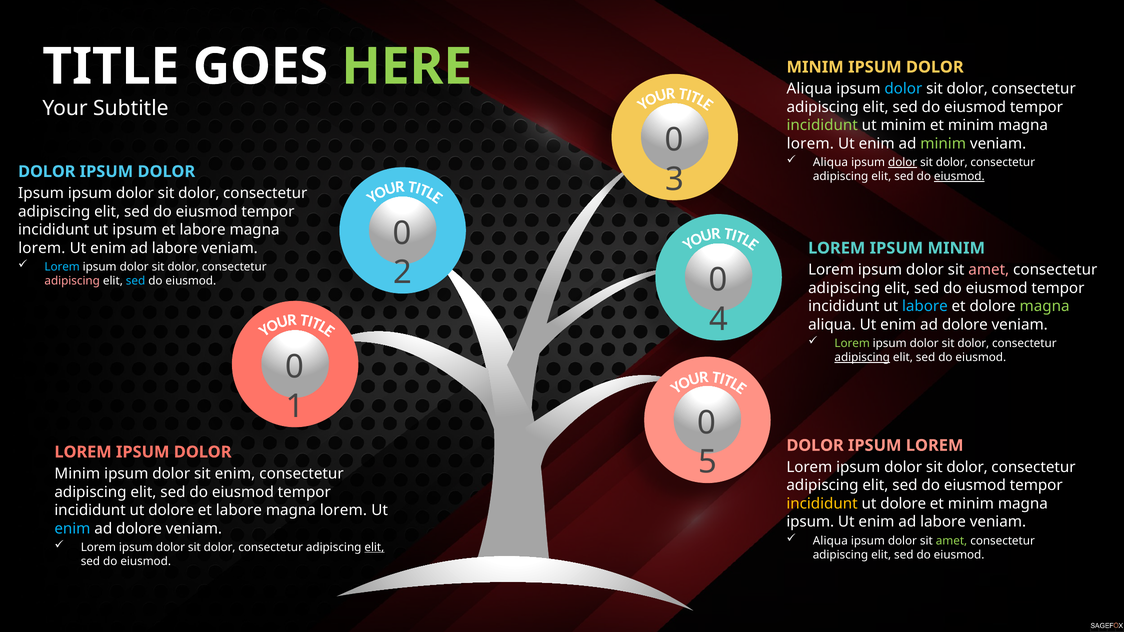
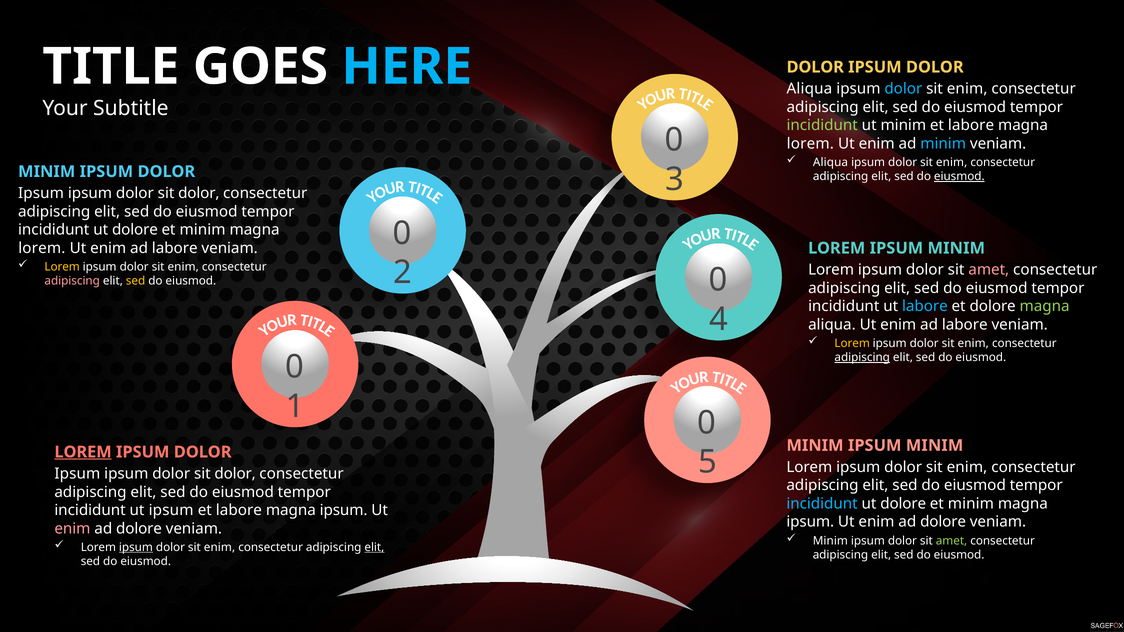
HERE colour: light green -> light blue (407, 67)
MINIM: MINIM -> DOLOR (815, 67)
dolor: dolor -> enim (967, 89)
minim: minim -> labore (971, 125)
minim colour: light green -> light blue (943, 144)
dolor underline: present -> none (903, 162)
dolor: dolor -> enim (952, 162)
DOLOR: DOLOR -> MINIM (47, 172)
ipsum: ipsum -> dolore (135, 230)
labore: labore -> minim (203, 230)
Lorem colour: light blue -> yellow (62, 267)
dolor: dolor -> enim (183, 267)
sed colour: light blue -> yellow (136, 281)
dolore: dolore -> labore (965, 325)
Lorem colour: light green -> yellow (852, 344)
dolor: dolor -> enim (973, 344)
DOLOR: DOLOR -> MINIM (815, 446)
LOREM: LOREM -> MINIM (935, 446)
LOREM underline: none -> present (83, 452)
dolor: dolor -> enim (967, 467)
Minim: Minim -> Ipsum (77, 474)
enim: enim -> dolor (235, 474)
incididunt colour: yellow -> light blue (822, 504)
dolore: dolore -> ipsum (171, 510)
lorem: lorem -> ipsum (344, 510)
labore: labore -> dolore (943, 522)
enim colour: light blue -> pink (72, 529)
Aliqua: Aliqua -> Minim (830, 541)
ipsum underline: none -> present (136, 548)
dolor: dolor -> enim (219, 548)
